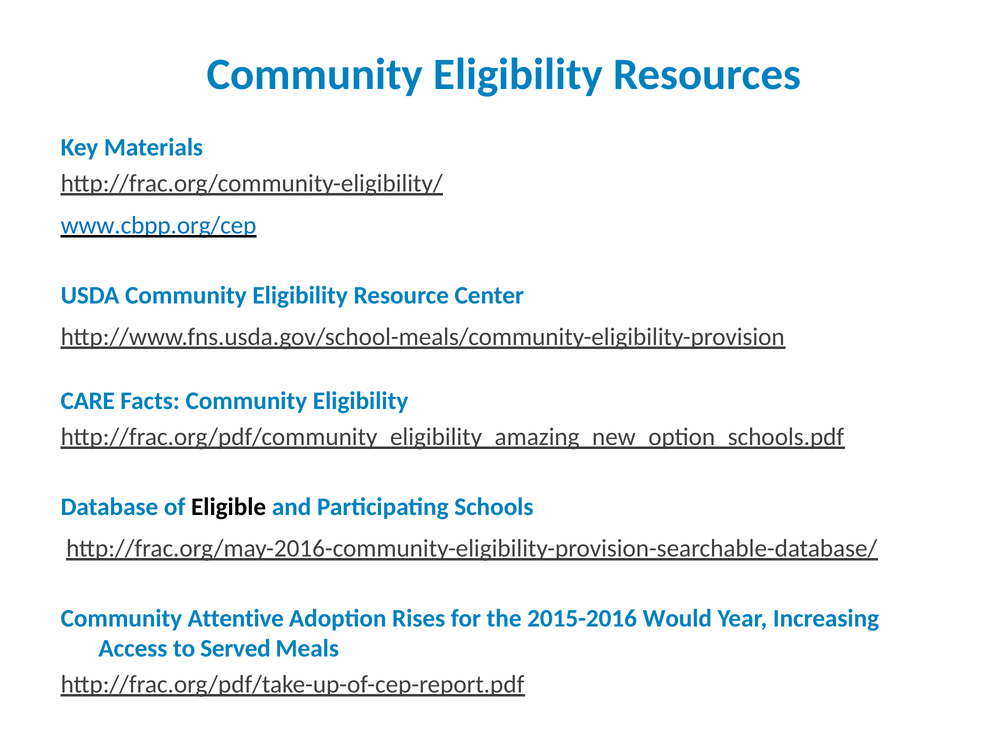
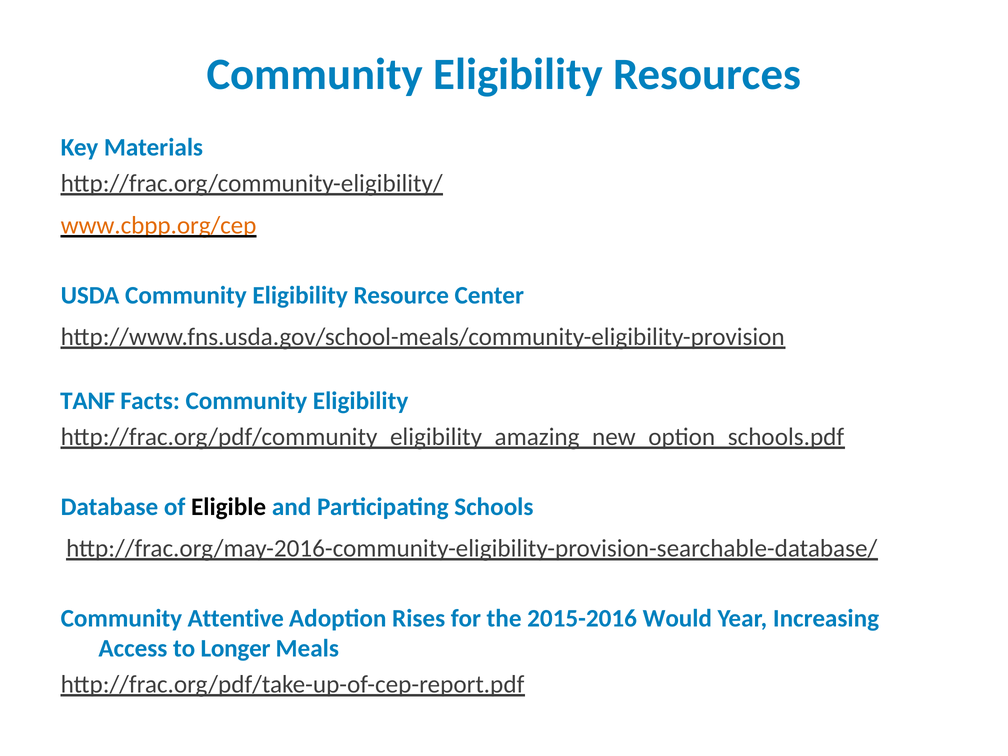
www.cbpp.org/cep colour: blue -> orange (159, 225)
CARE: CARE -> TANF (88, 401)
Served: Served -> Longer (236, 649)
